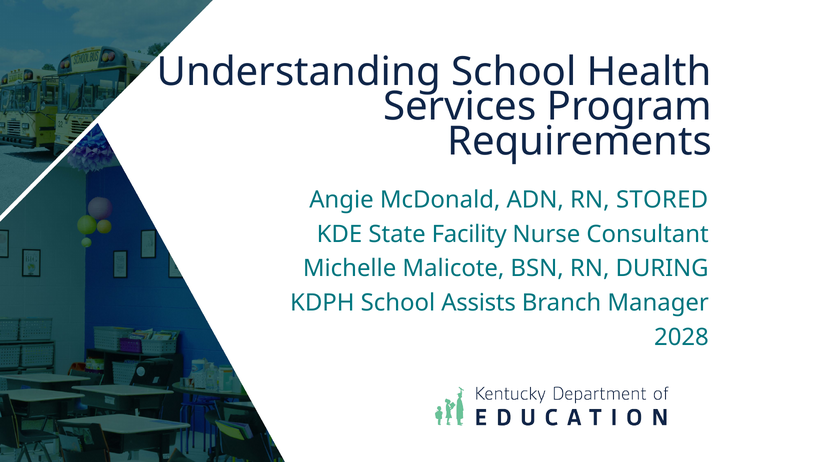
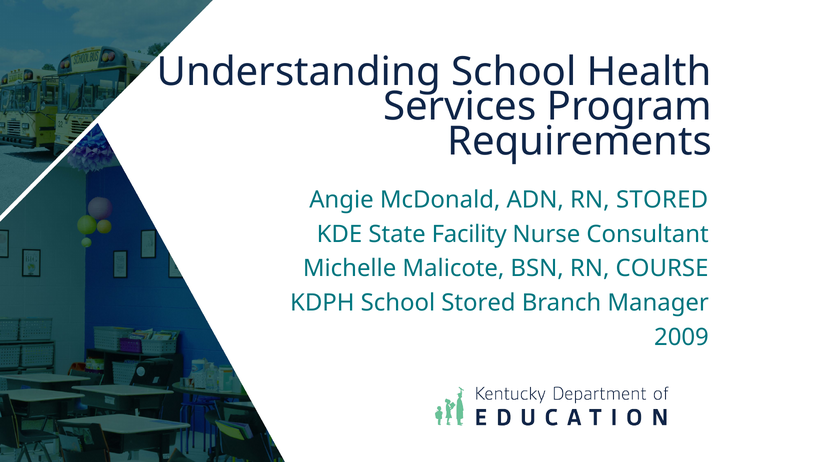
DURING: DURING -> COURSE (662, 268)
School Assists: Assists -> Stored (478, 303)
2028: 2028 -> 2009 (681, 337)
